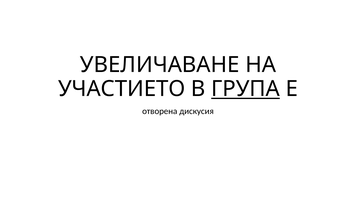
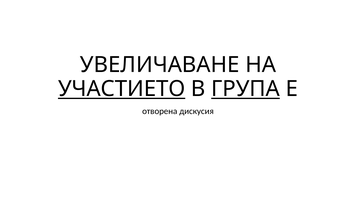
УЧАСТИЕТО underline: none -> present (122, 89)
